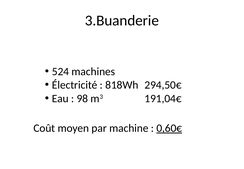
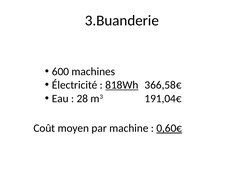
524: 524 -> 600 (61, 71)
818Wh underline: none -> present (122, 85)
294,50€: 294,50€ -> 366,58€ (163, 85)
98: 98 -> 28 (82, 99)
